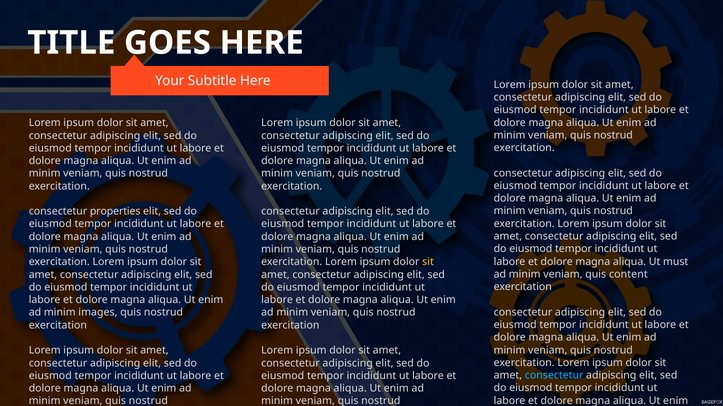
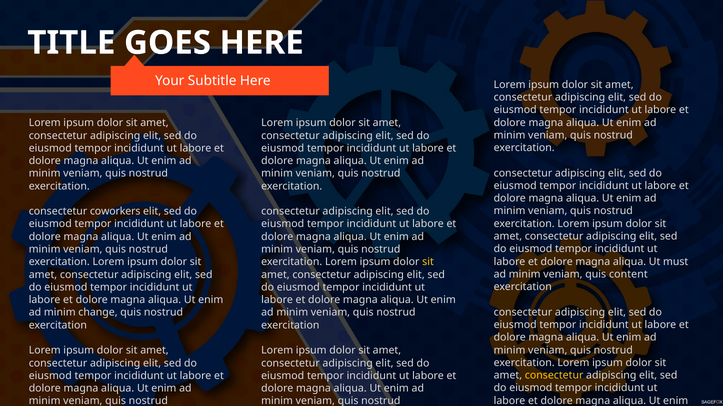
properties: properties -> coworkers (115, 212)
images: images -> change (98, 313)
consectetur colour: light blue -> yellow (554, 376)
